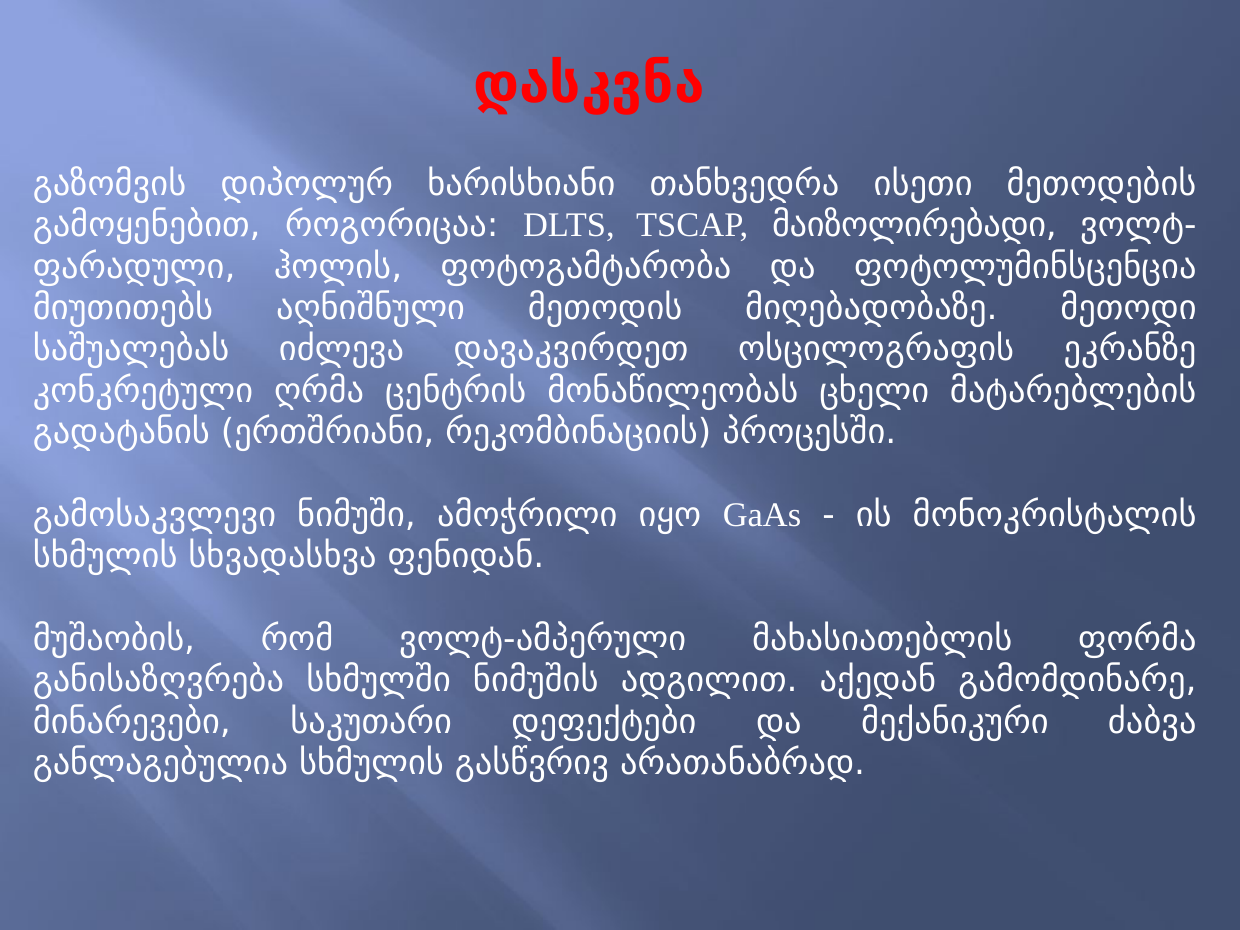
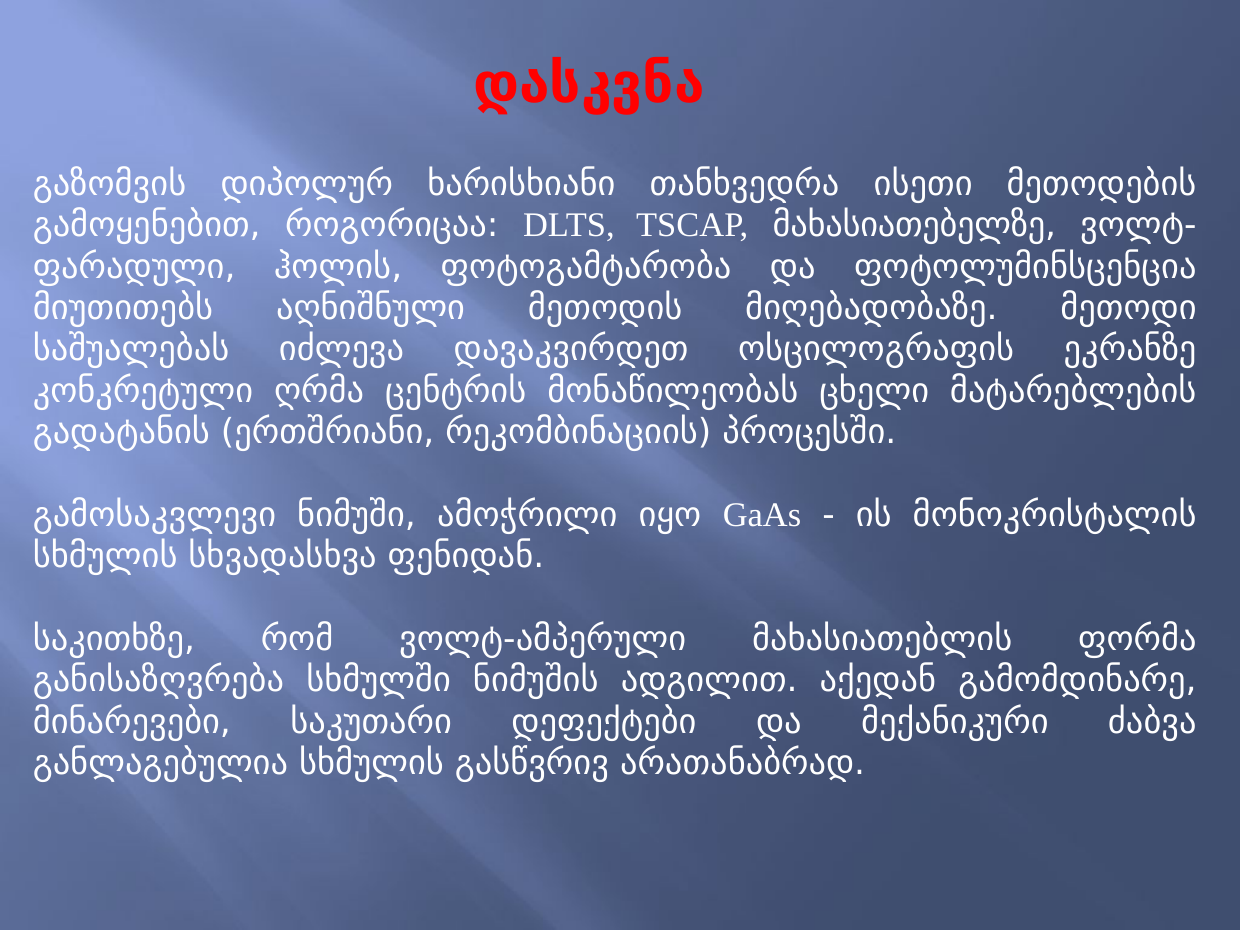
მაიზოლირებადი: მაიზოლირებადი -> მახასიათებელზე (914, 226)
მუშაობის: მუშაობის -> საკითხზე (114, 639)
